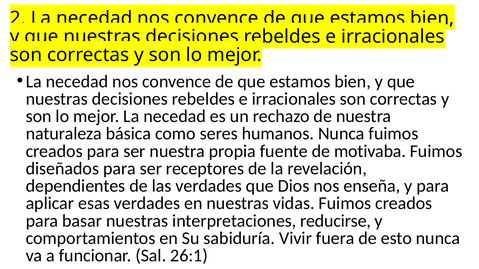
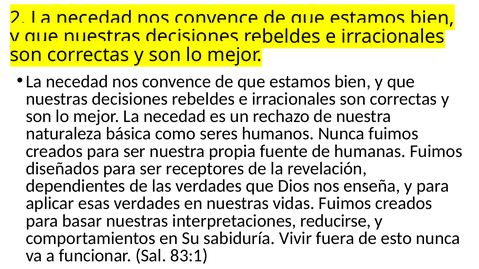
motivaba: motivaba -> humanas (370, 151)
26:1: 26:1 -> 83:1 (189, 256)
